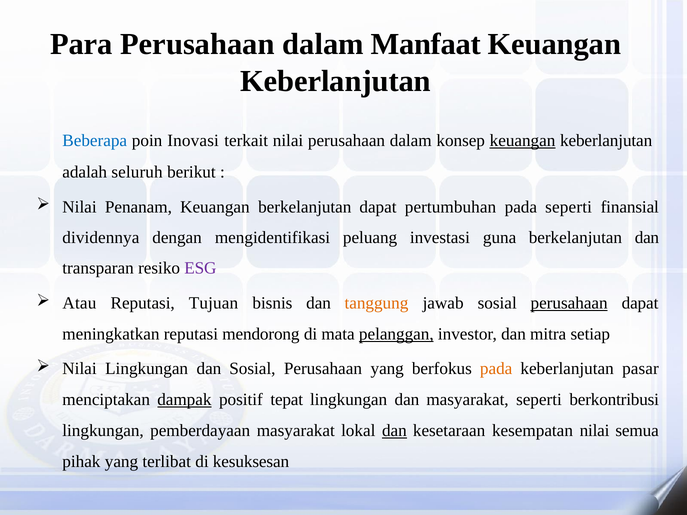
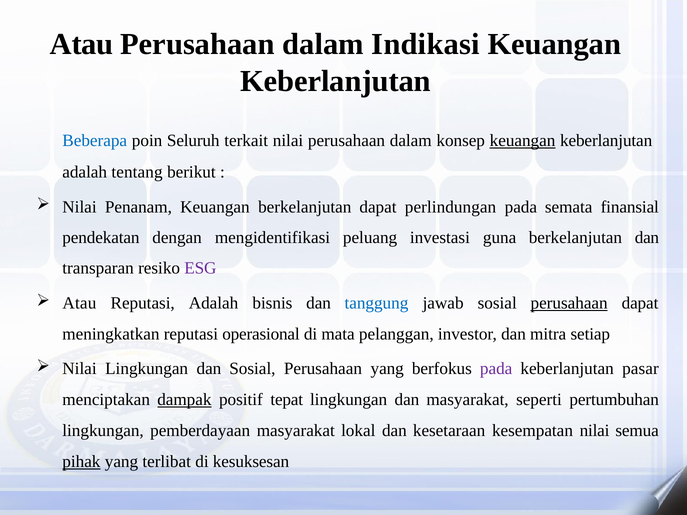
Para: Para -> Atau (82, 44)
Manfaat: Manfaat -> Indikasi (426, 44)
Inovasi: Inovasi -> Seluruh (193, 140)
seluruh: seluruh -> tentang (137, 172)
pertumbuhan: pertumbuhan -> perlindungan (451, 207)
pada seperti: seperti -> semata (569, 207)
dividennya: dividennya -> pendekatan (101, 238)
Reputasi Tujuan: Tujuan -> Adalah (214, 303)
tanggung colour: orange -> blue (376, 303)
mendorong: mendorong -> operasional (261, 334)
pelanggan underline: present -> none (396, 334)
pada colour: orange -> purple (496, 369)
berkontribusi: berkontribusi -> pertumbuhan (614, 400)
dan underline: present -> none (394, 431)
pihak underline: none -> present (81, 462)
